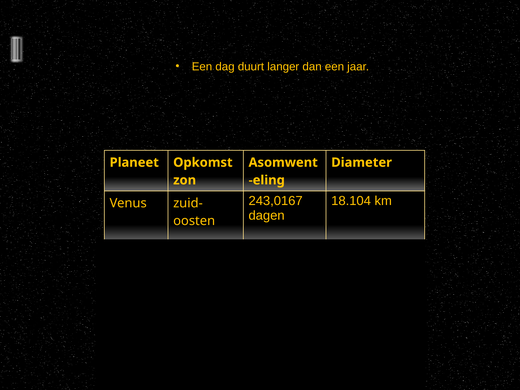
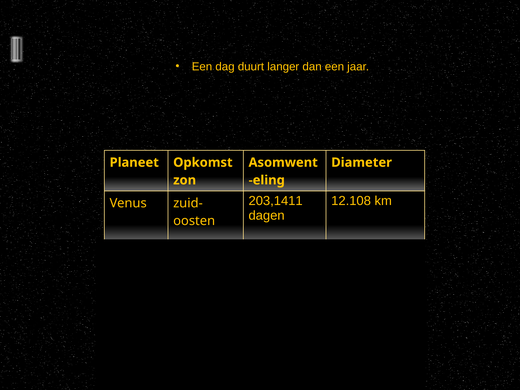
243,0167: 243,0167 -> 203,1411 (276, 201)
18.104: 18.104 -> 12.108 (351, 201)
